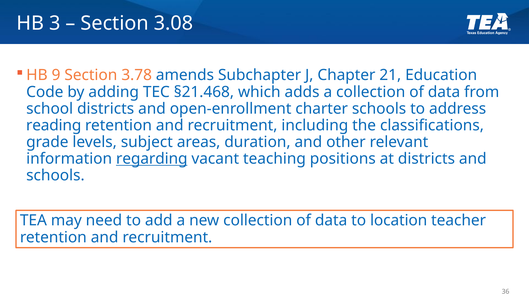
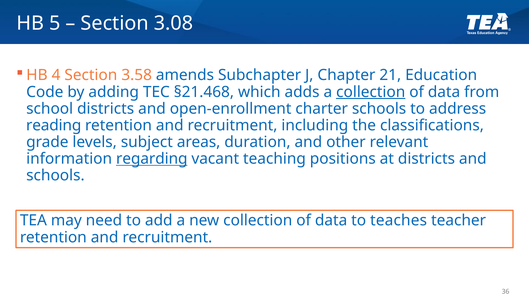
3: 3 -> 5 (55, 23)
9: 9 -> 4 (56, 75)
3.78: 3.78 -> 3.58 (137, 75)
collection underline: none -> present (371, 92)
location: location -> teaches (399, 220)
